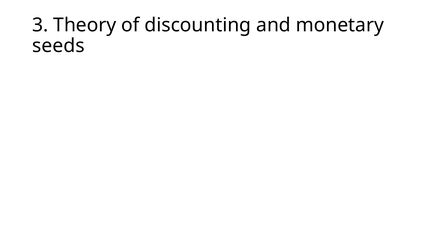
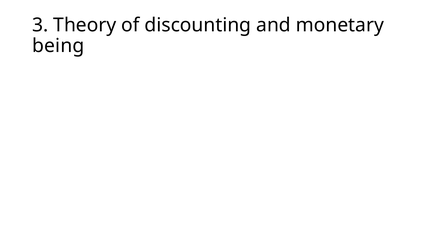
seeds: seeds -> being (58, 46)
